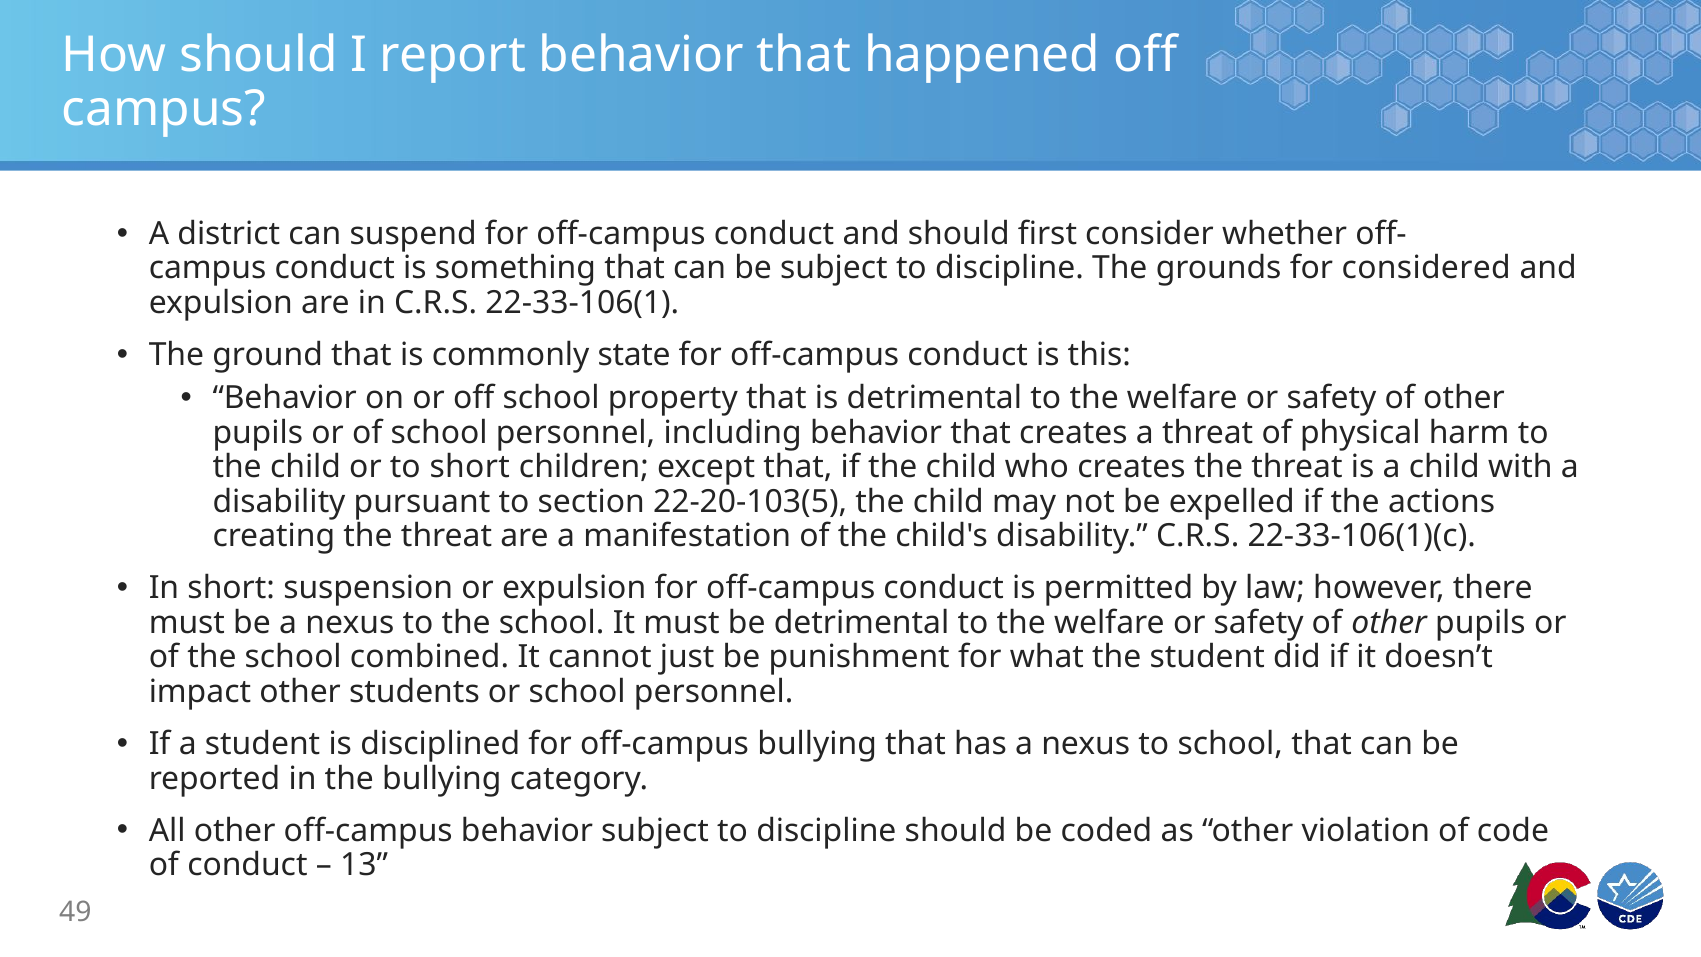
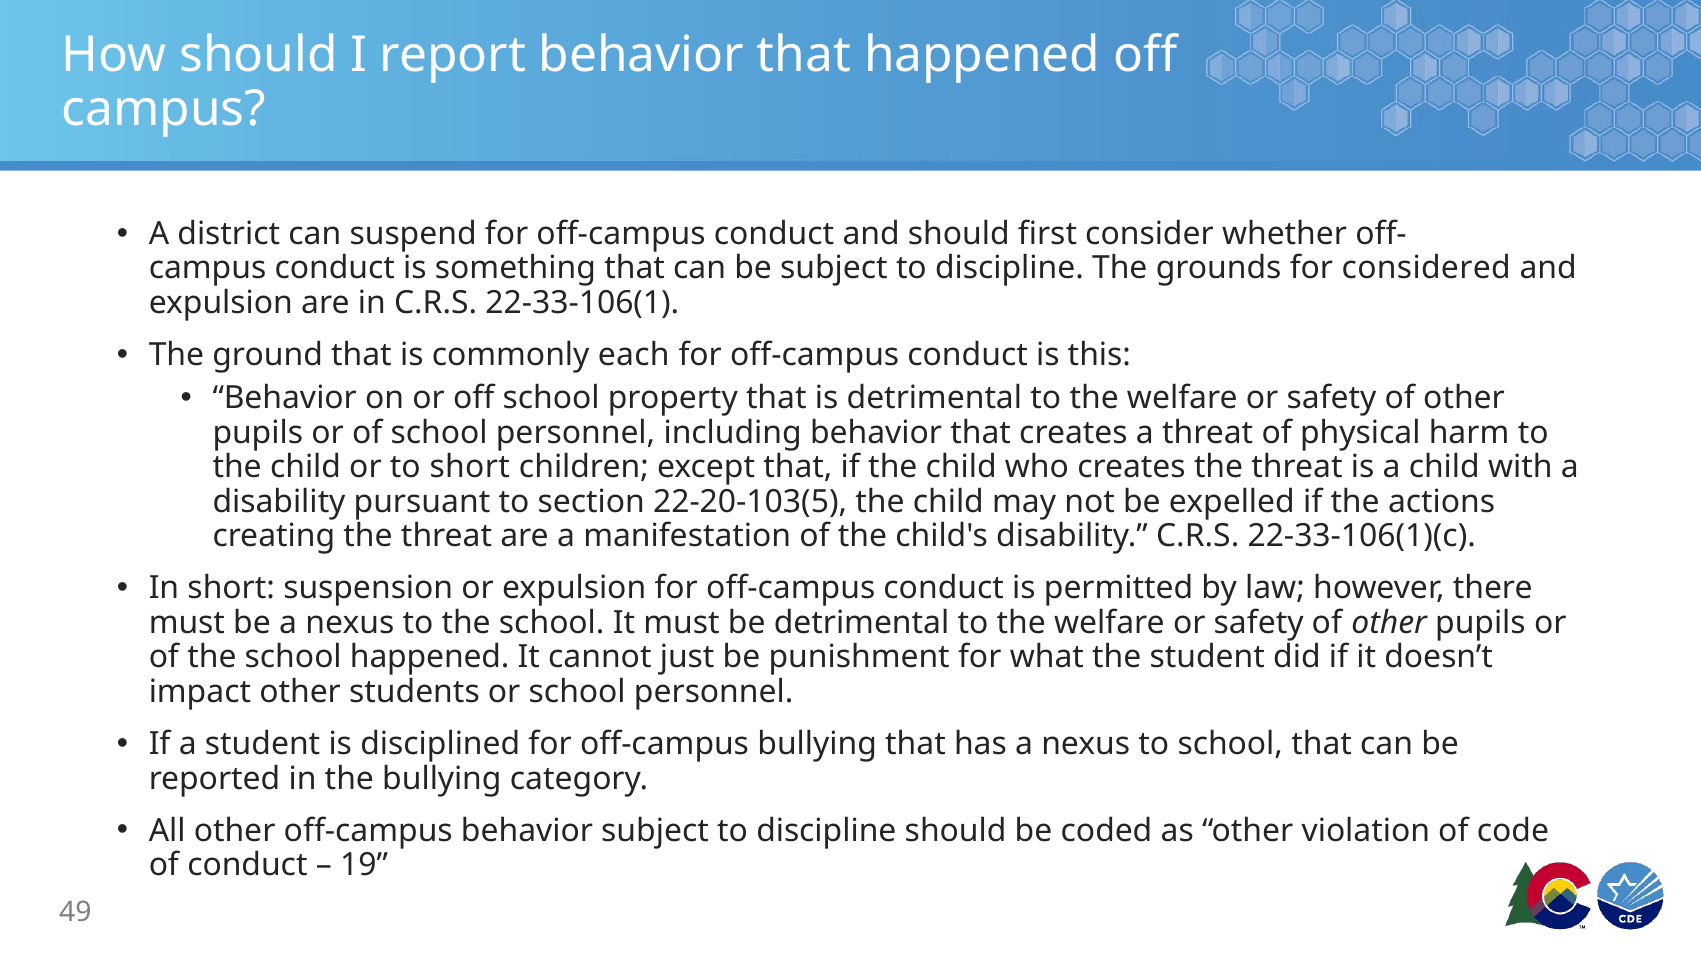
state: state -> each (634, 355)
school combined: combined -> happened (430, 657)
13: 13 -> 19 (364, 865)
